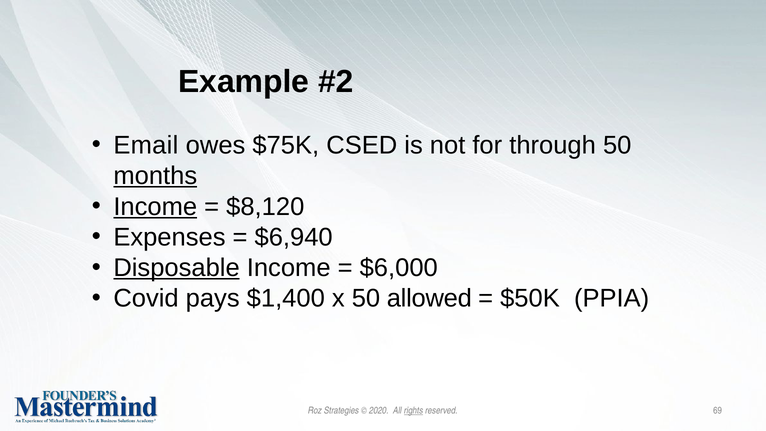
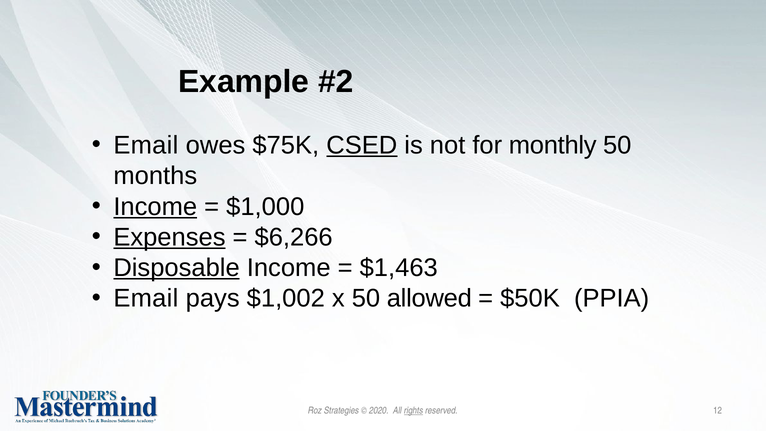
CSED underline: none -> present (362, 145)
through: through -> monthly (553, 145)
months underline: present -> none (155, 176)
$8,120: $8,120 -> $1,000 (265, 207)
Expenses underline: none -> present (169, 237)
$6,940: $6,940 -> $6,266 (294, 237)
$6,000: $6,000 -> $1,463 (399, 268)
Covid: Covid -> Email (146, 298)
$1,400: $1,400 -> $1,002 (286, 298)
69: 69 -> 12 (718, 411)
